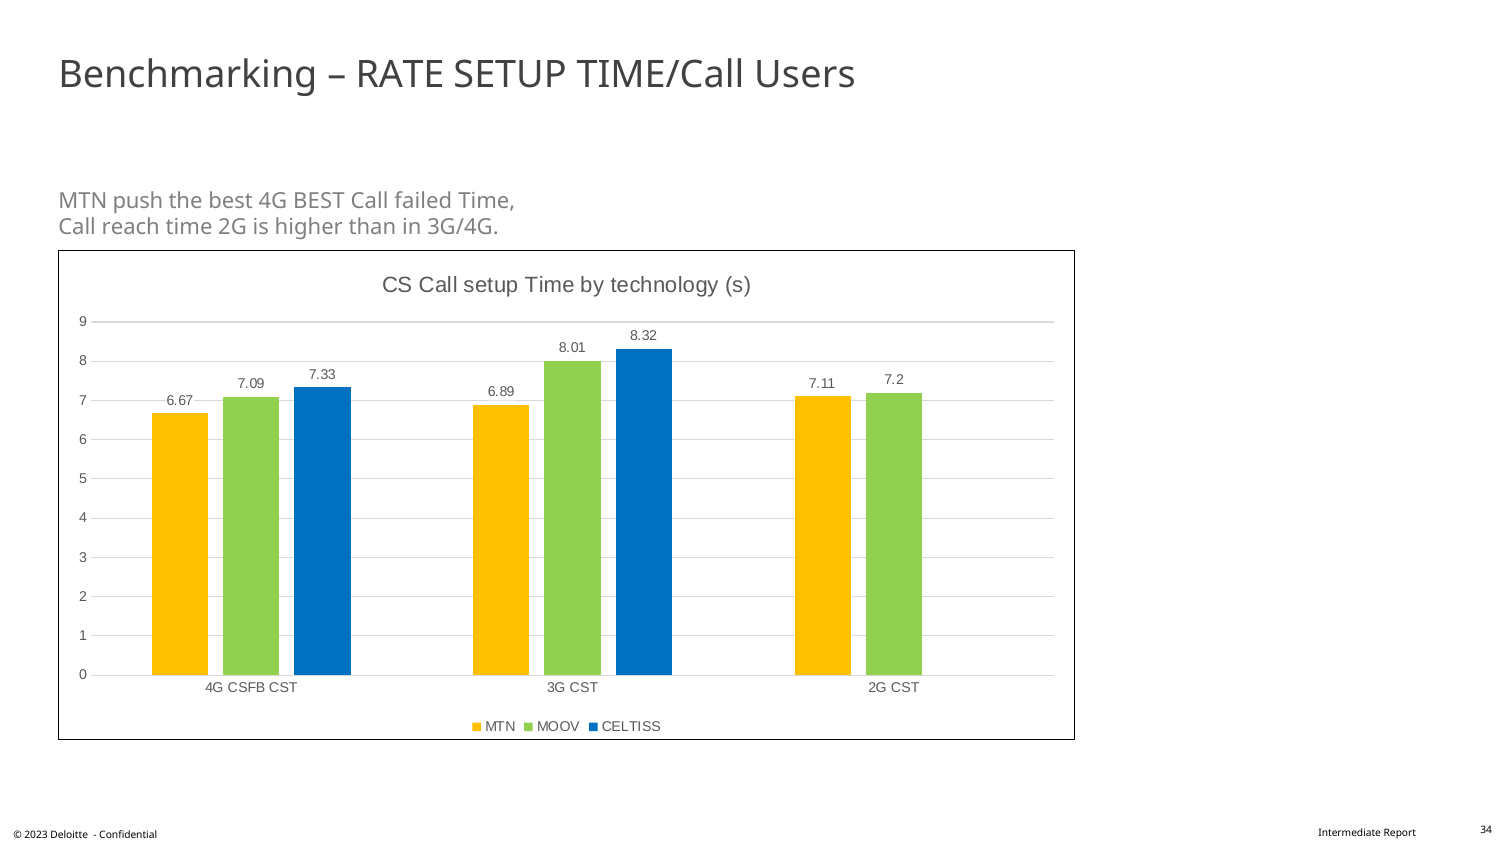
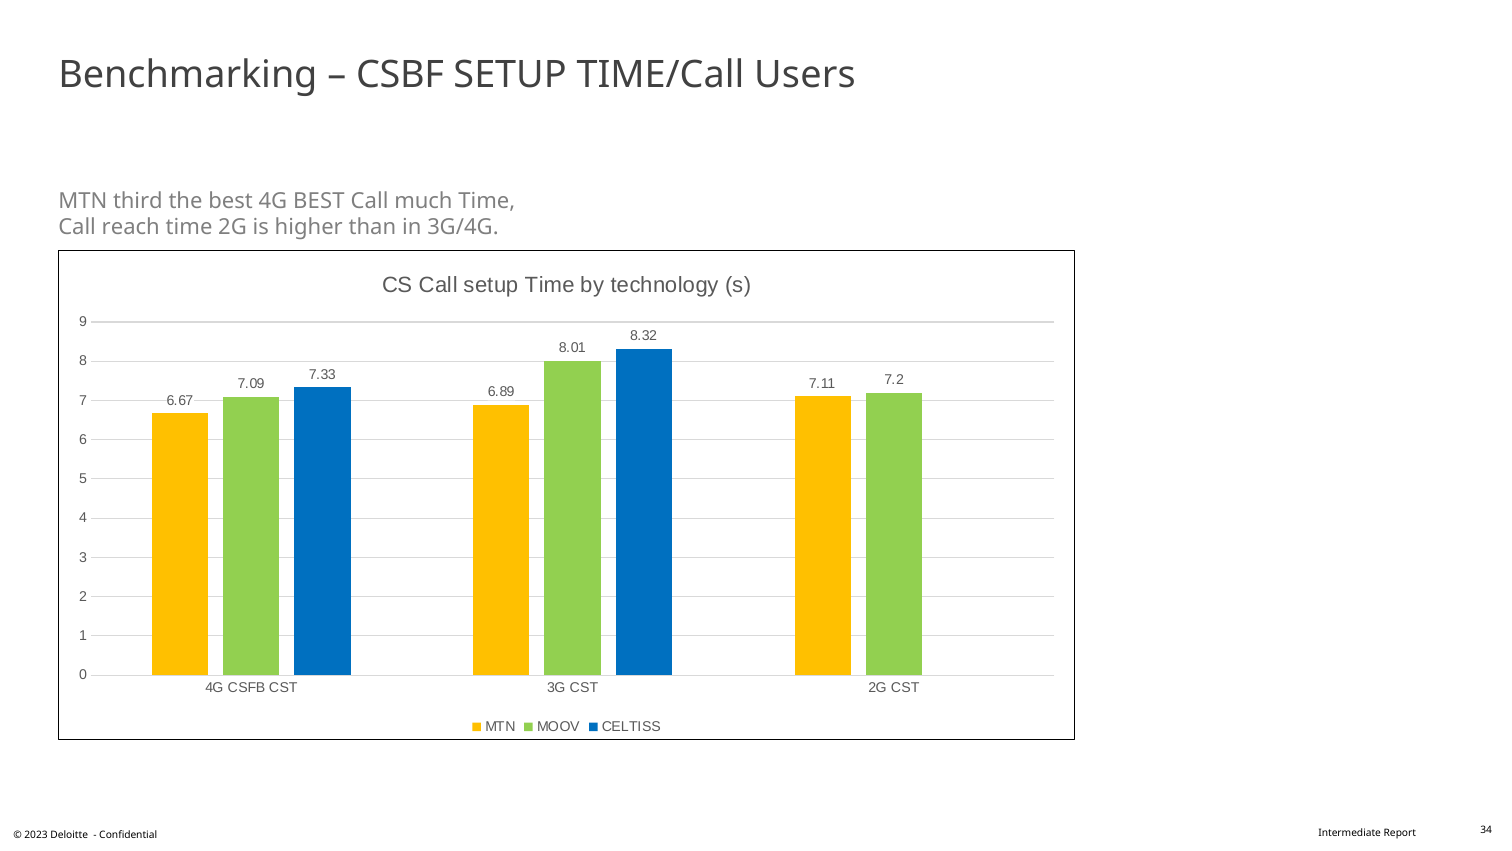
RATE: RATE -> CSBF (400, 75)
push: push -> third (138, 201)
failed: failed -> much (423, 201)
